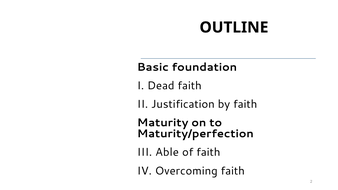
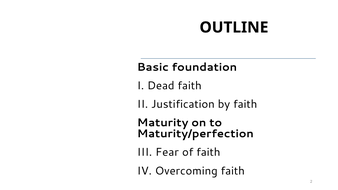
Able: Able -> Fear (167, 152)
